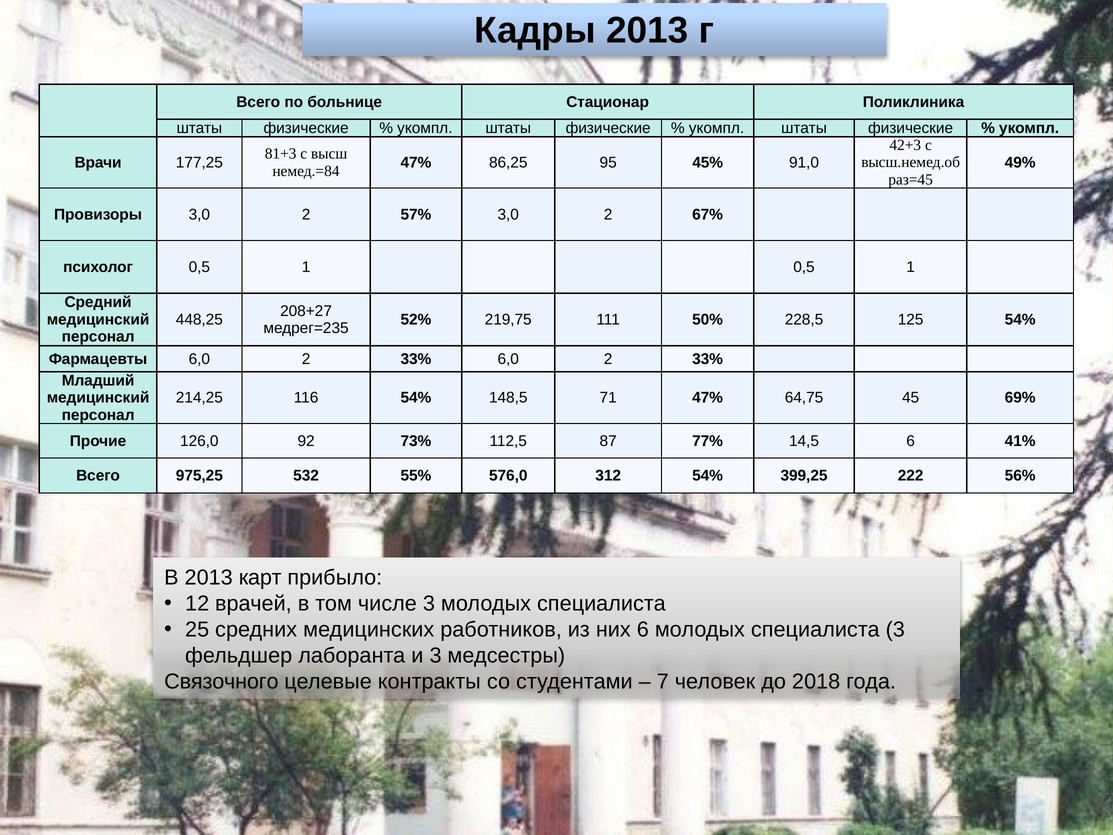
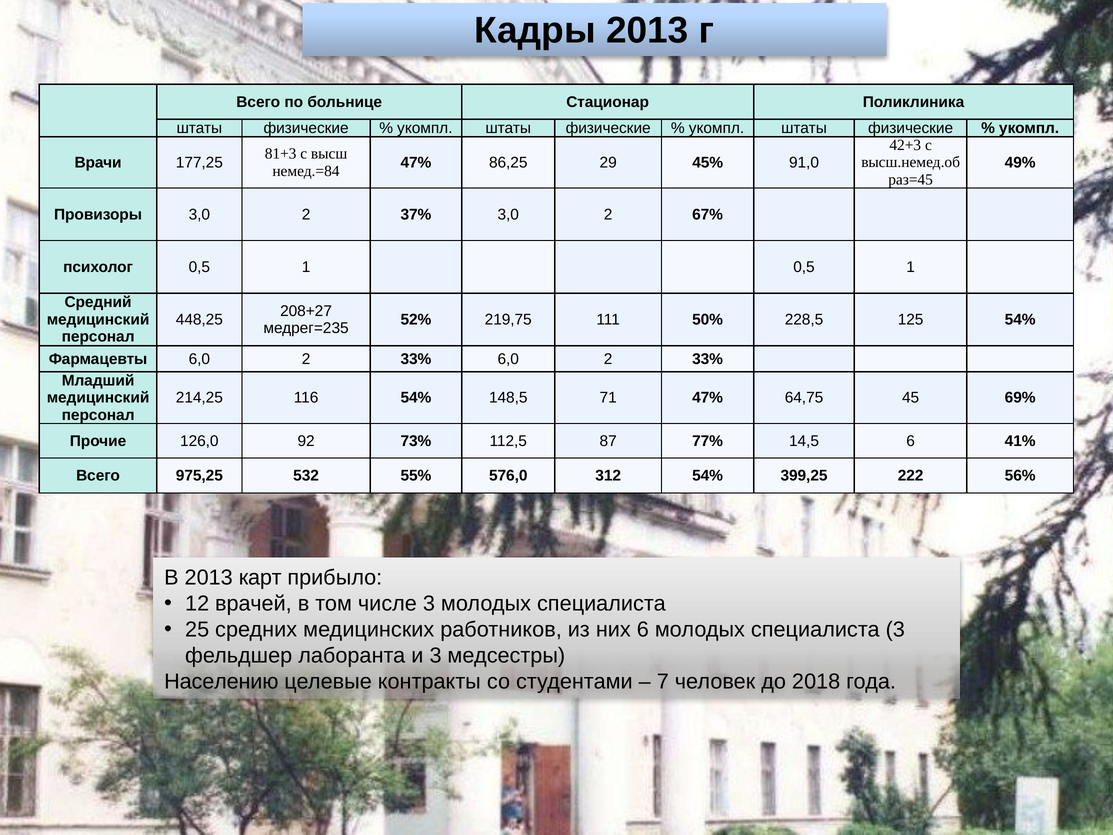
95: 95 -> 29 (608, 162)
57%: 57% -> 37% (416, 214)
Связочного: Связочного -> Населению (221, 682)
